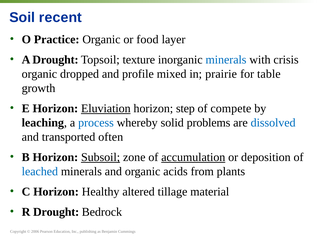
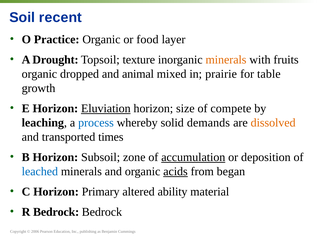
minerals colour: blue -> orange (226, 60)
crisis: crisis -> fruits (286, 60)
profile: profile -> animal (138, 74)
step: step -> size (185, 108)
problems: problems -> demands (208, 123)
dissolved colour: blue -> orange (273, 123)
often: often -> times (111, 137)
Subsoil underline: present -> none (101, 157)
acids underline: none -> present (175, 171)
plants: plants -> began (231, 171)
Healthy: Healthy -> Primary (101, 192)
tillage: tillage -> ability (173, 192)
R Drought: Drought -> Bedrock (56, 212)
